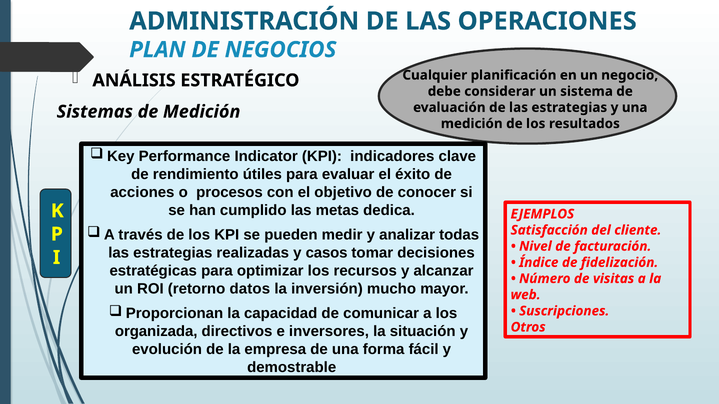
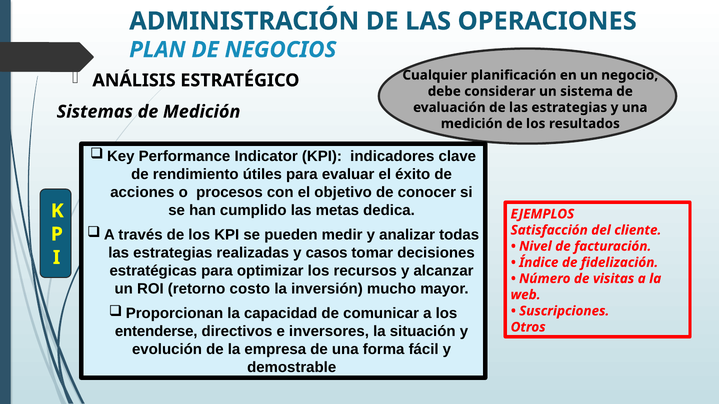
datos: datos -> costo (250, 289)
organizada: organizada -> entenderse (156, 332)
